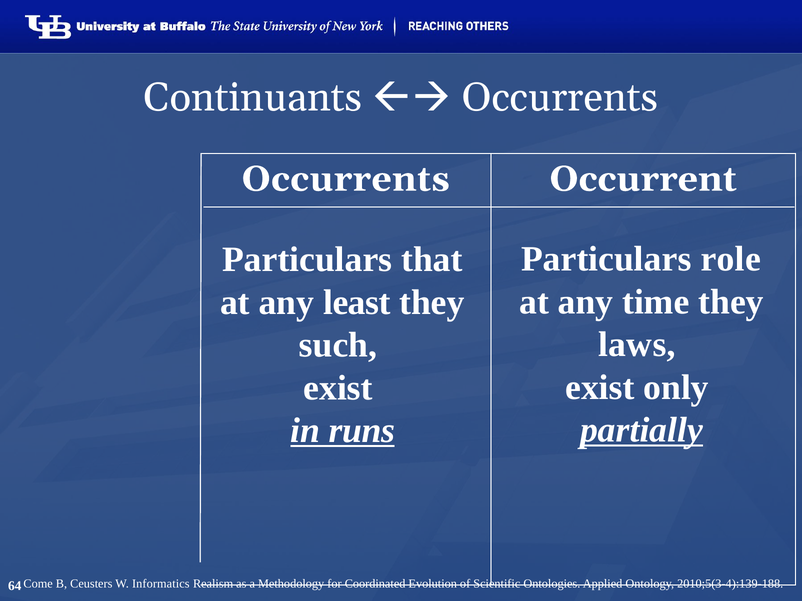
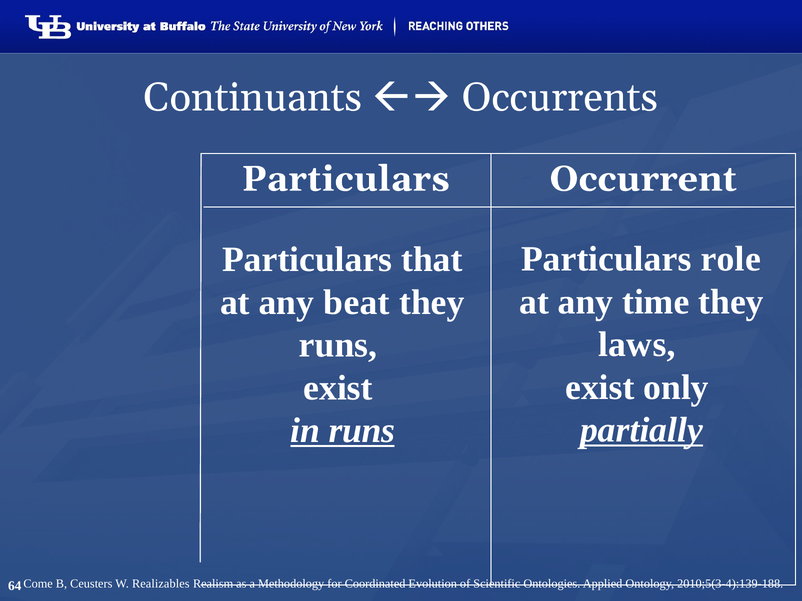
Occurrents: Occurrents -> Particulars (346, 179)
least: least -> beat (357, 303)
such: such -> runs (338, 345)
Informatics: Informatics -> Realizables (161, 584)
